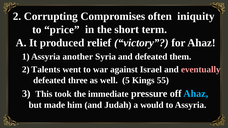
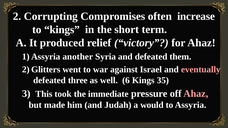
iniquity: iniquity -> increase (196, 16)
to price: price -> kings (62, 30)
Talents: Talents -> Glitters (46, 70)
5: 5 -> 6 (126, 80)
55: 55 -> 35 (163, 80)
Ahaz colour: light blue -> pink (196, 94)
